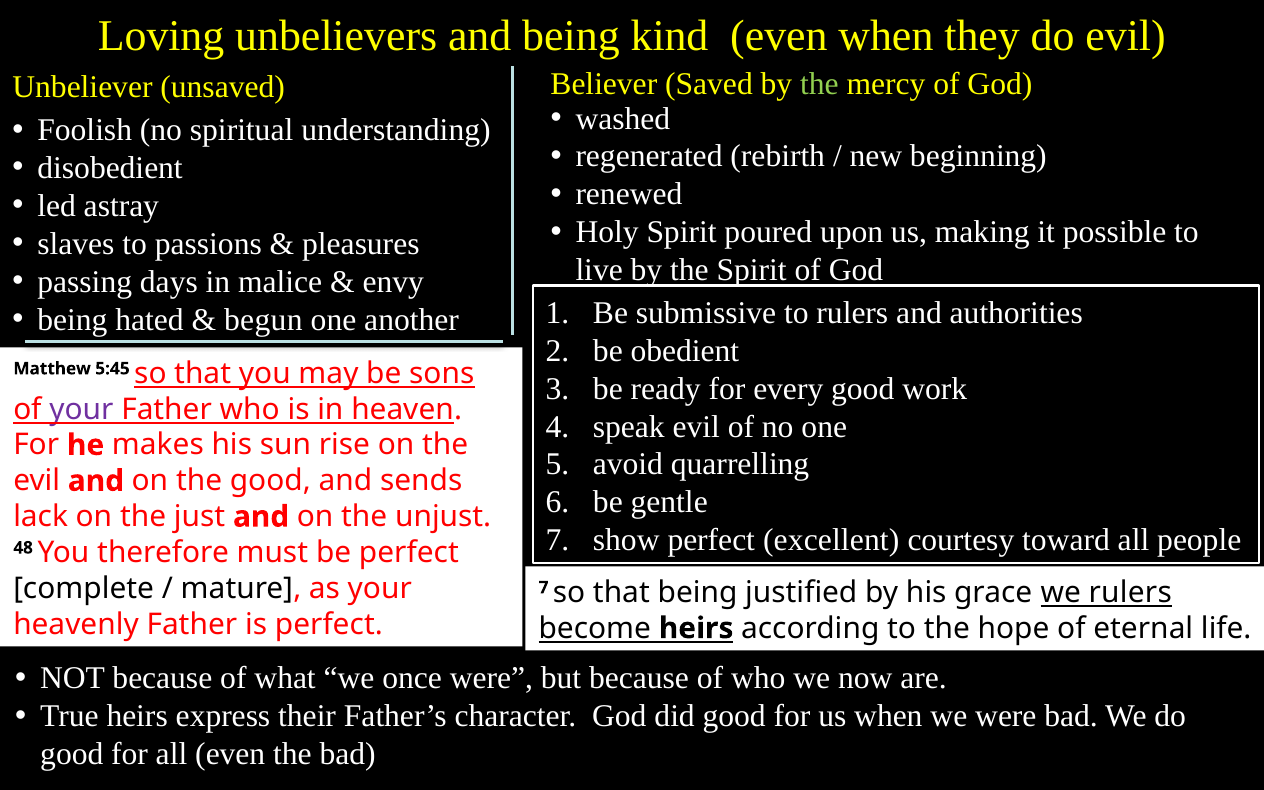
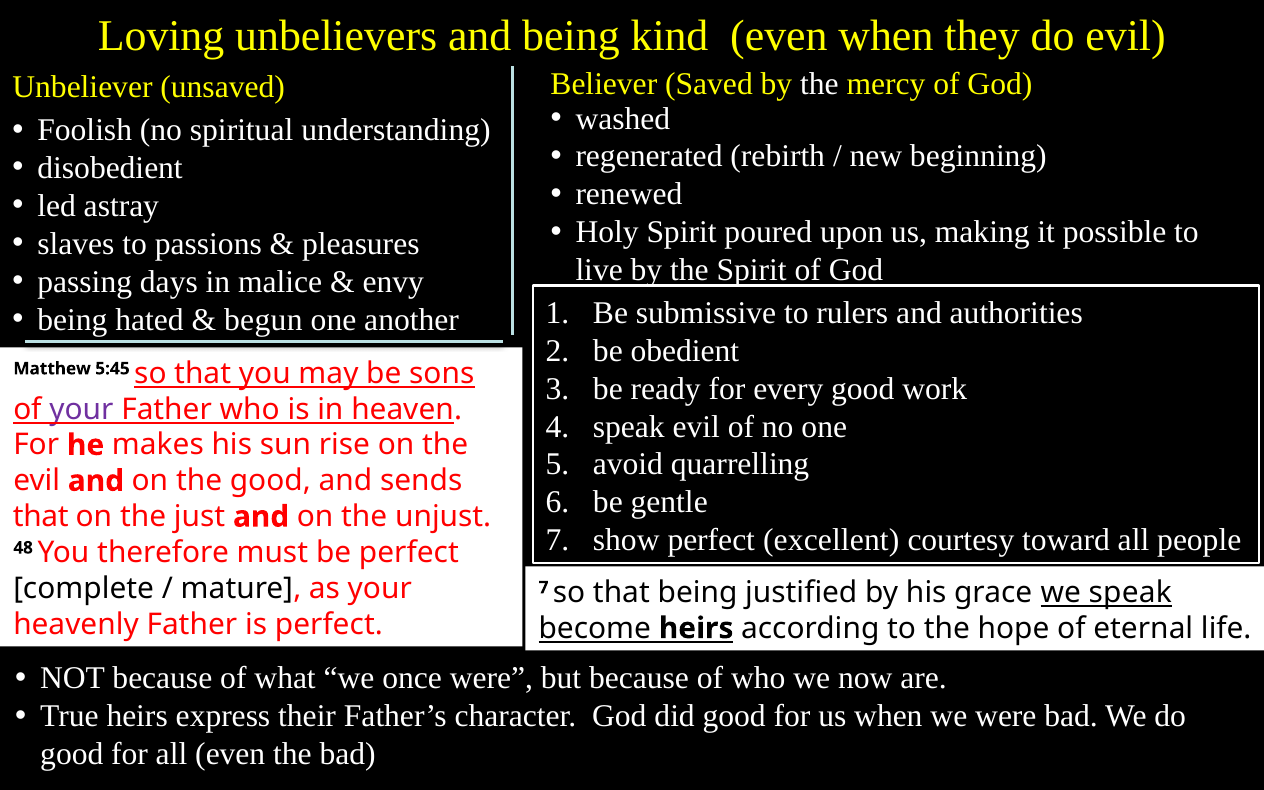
the colour: light green -> white (819, 84)
lack: lack -> that (41, 517)
we rulers: rulers -> speak (1130, 592)
